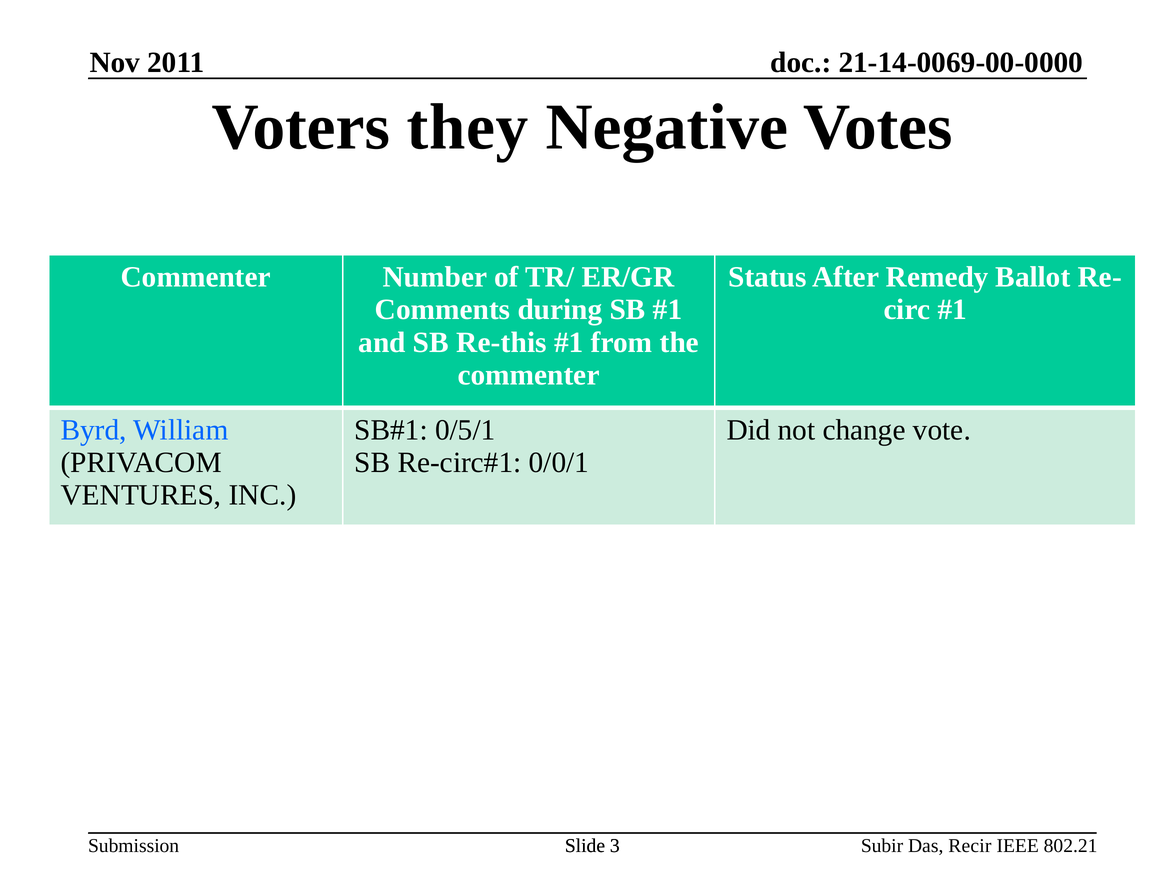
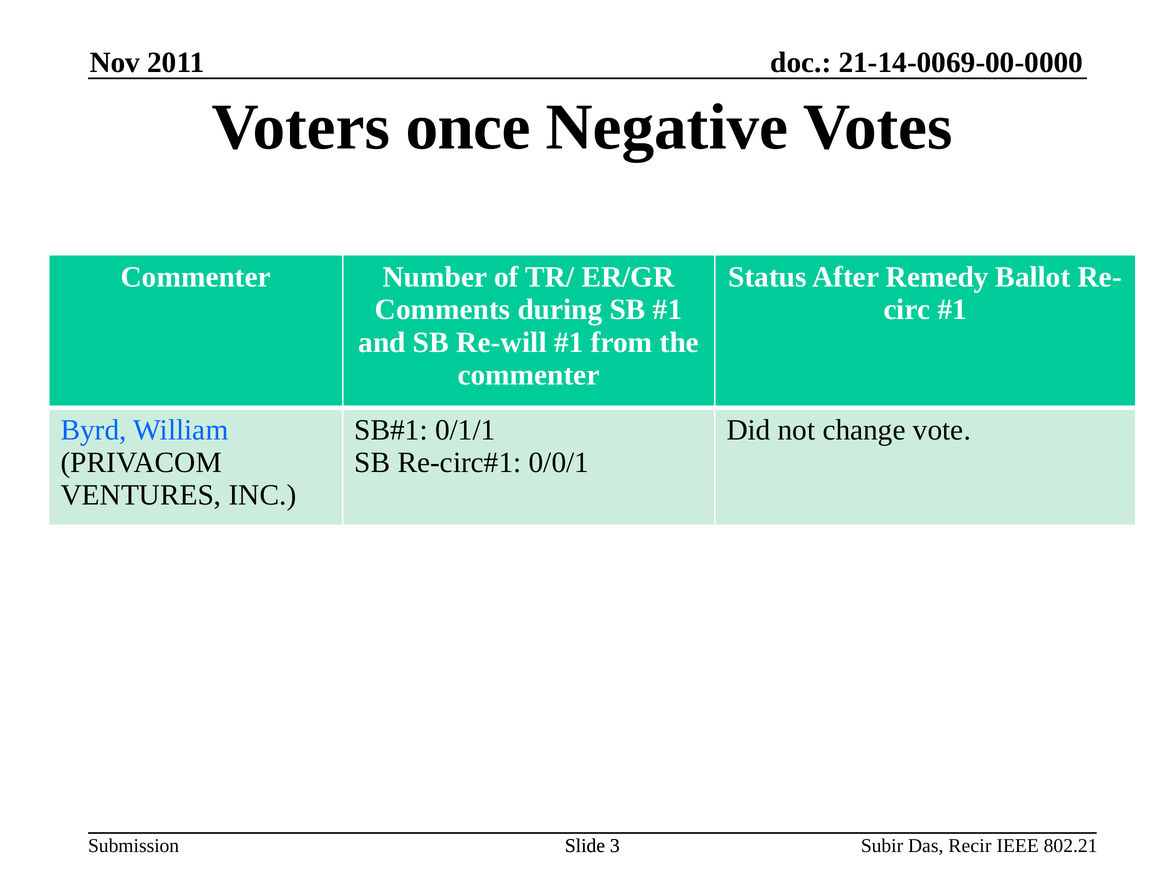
they: they -> once (468, 127)
Re-this: Re-this -> Re-will (502, 342)
0/5/1: 0/5/1 -> 0/1/1 (465, 430)
